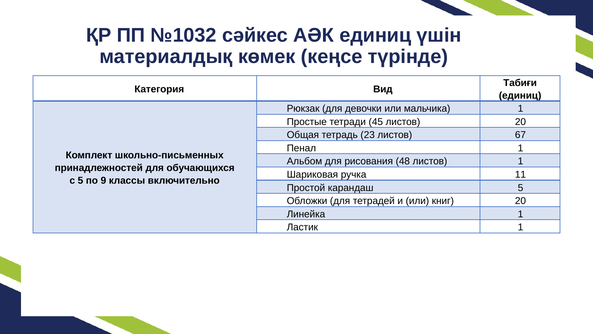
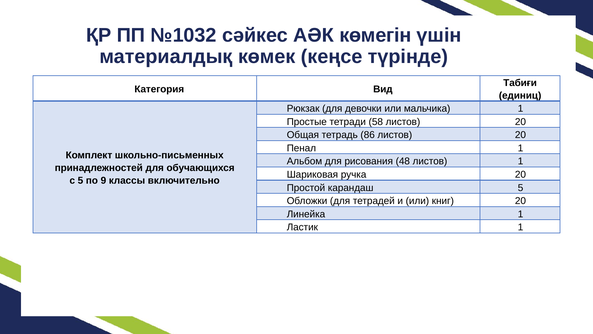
АӘК единиц: единиц -> көмегін (375, 35)
45: 45 -> 58 (376, 122)
23: 23 -> 86 (368, 135)
67: 67 -> 20 (520, 135)
ручка 11: 11 -> 20 (520, 174)
